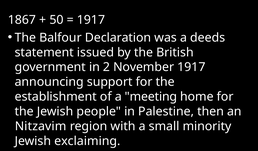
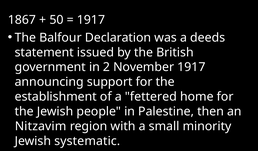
meeting: meeting -> fettered (151, 97)
exclaiming: exclaiming -> systematic (87, 141)
